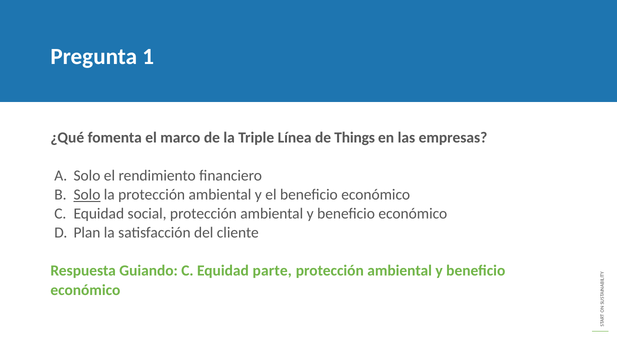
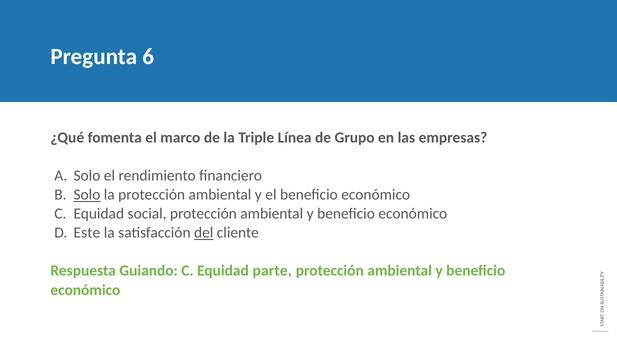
1: 1 -> 6 (148, 57)
Things: Things -> Grupo (355, 138)
Plan: Plan -> Este (87, 233)
del underline: none -> present (204, 233)
